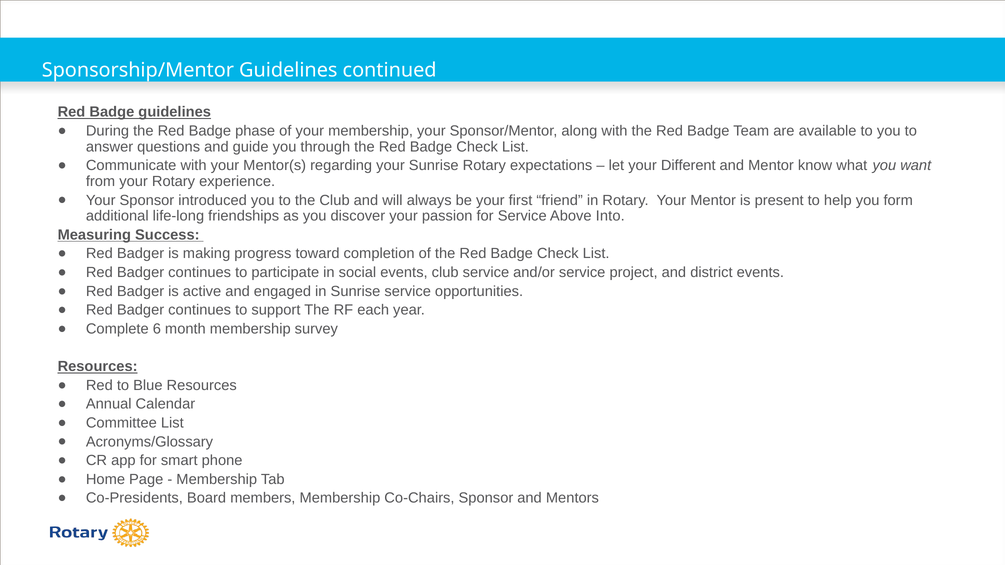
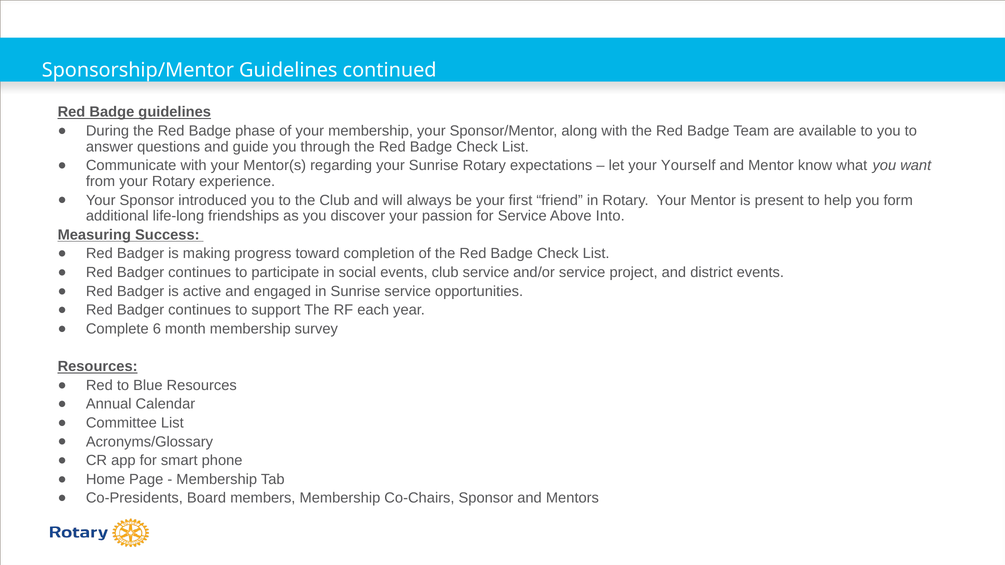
Different: Different -> Yourself (688, 166)
